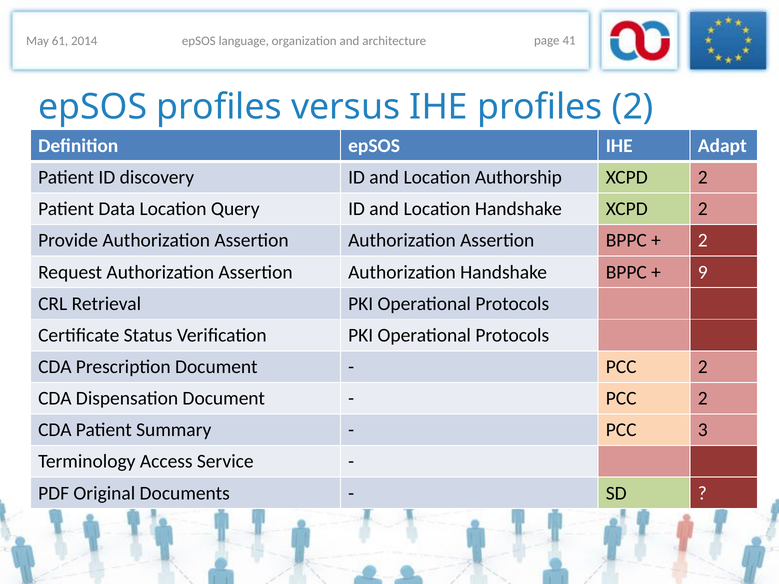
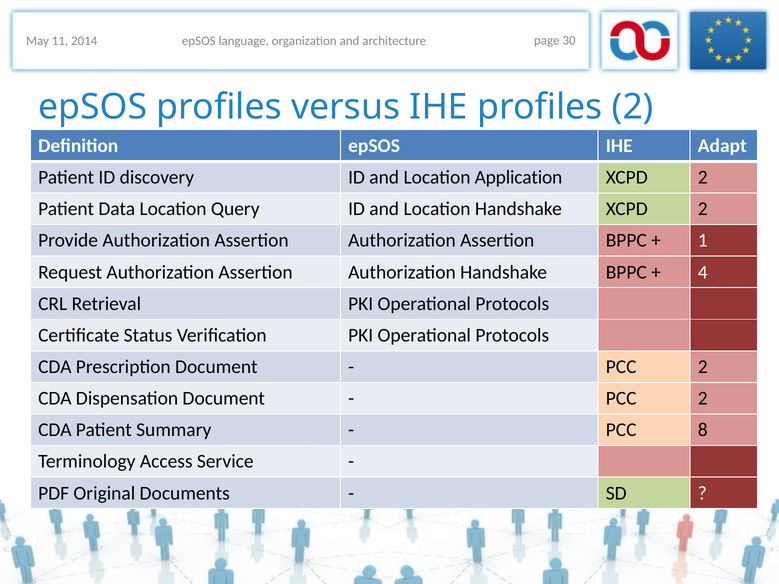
61: 61 -> 11 (60, 41)
41: 41 -> 30 (569, 41)
Authorship: Authorship -> Application (518, 177)
2: 2 -> 1 (703, 241)
9: 9 -> 4 (703, 272)
3: 3 -> 8 (703, 430)
